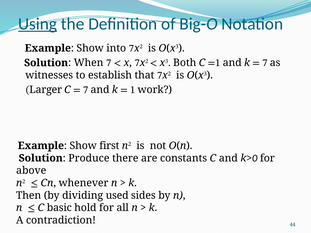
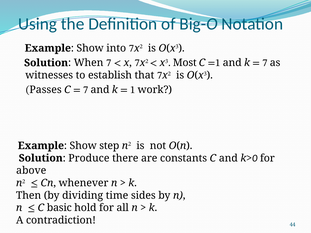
Using underline: present -> none (38, 24)
Both: Both -> Most (185, 63)
Larger: Larger -> Passes (46, 90)
first: first -> step (109, 146)
used: used -> time (117, 196)
